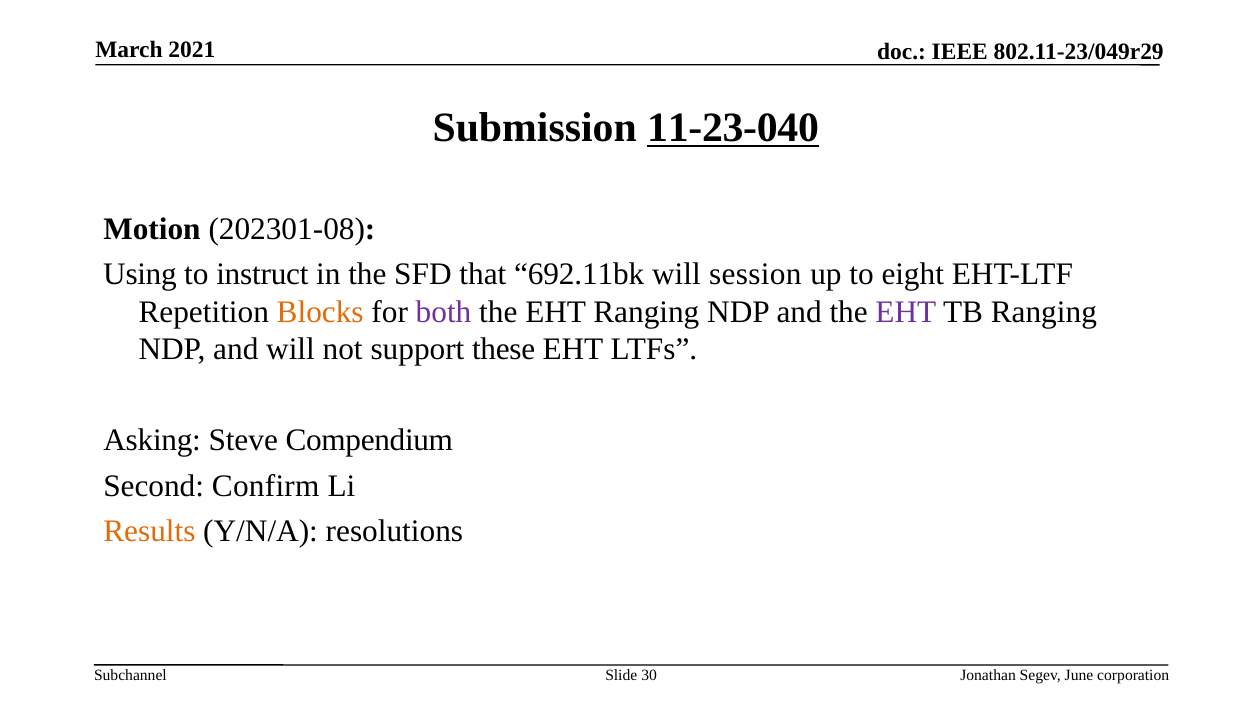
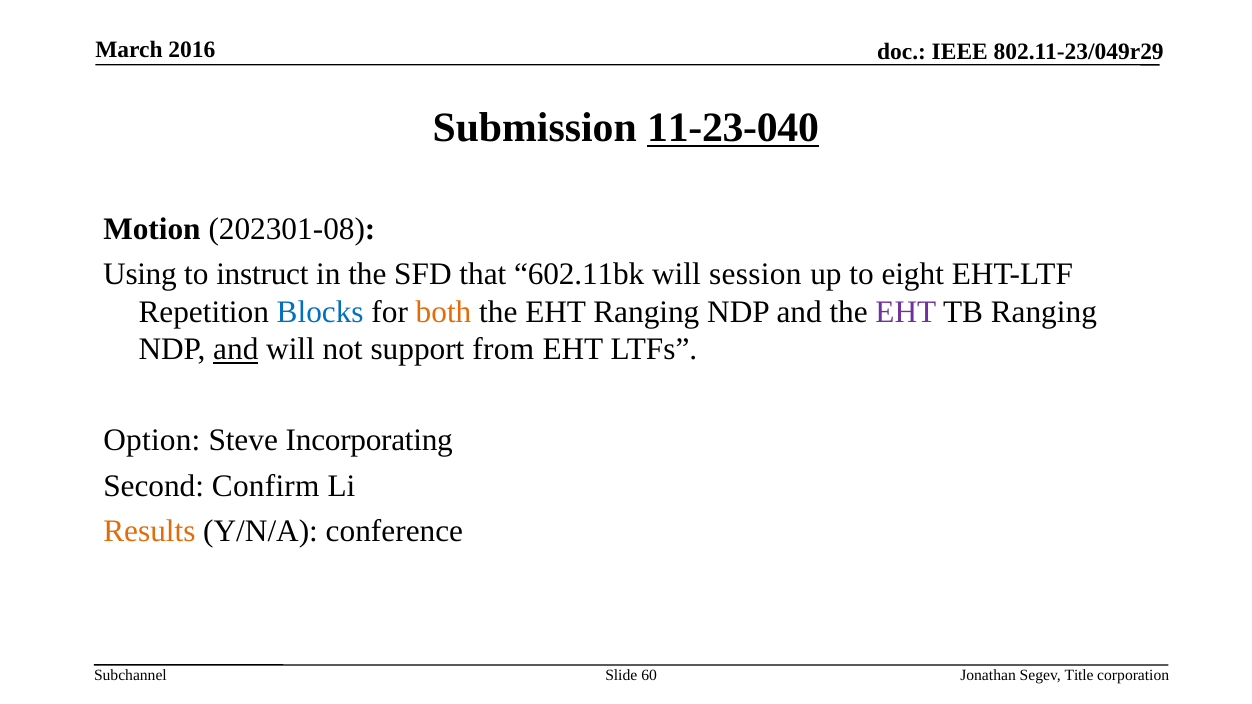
2021: 2021 -> 2016 (192, 50)
692.11bk: 692.11bk -> 602.11bk (579, 275)
Blocks colour: orange -> blue (320, 312)
both colour: purple -> orange (444, 312)
and underline: none -> present (236, 350)
these: these -> from (503, 350)
Asking: Asking -> Option (152, 440)
Compendium: Compendium -> Incorporating (369, 440)
resolutions: resolutions -> conference (394, 531)
30: 30 -> 60 (649, 675)
June: June -> Title (1079, 675)
